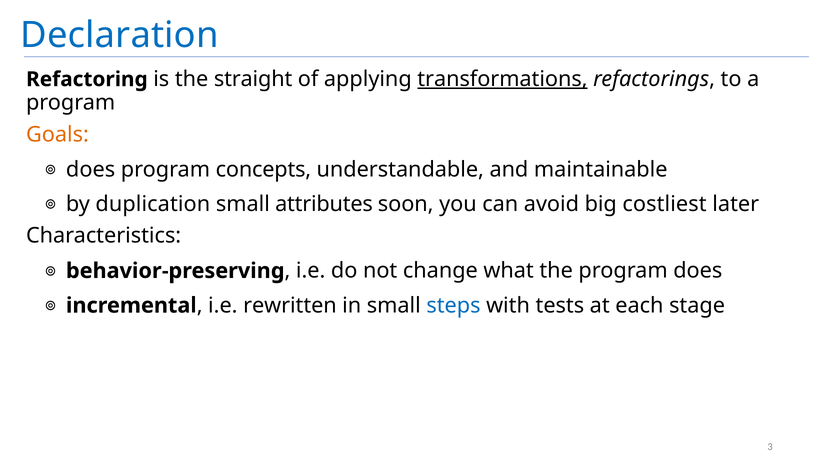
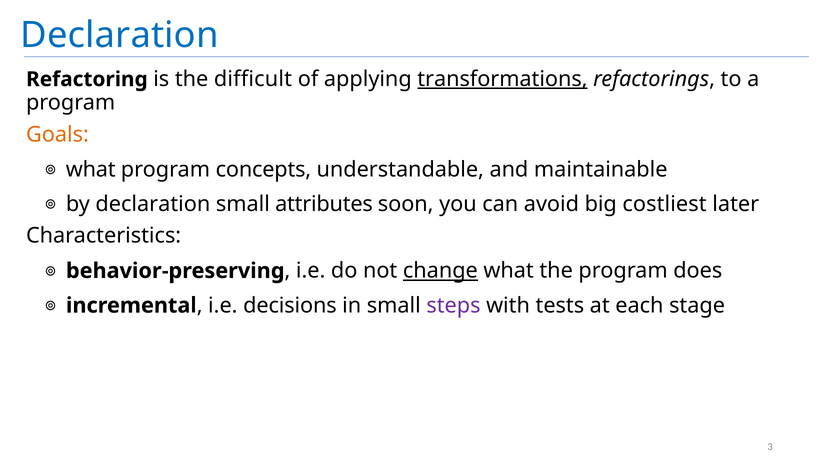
straight: straight -> difficult (253, 79)
does: does -> what (91, 170)
by duplication: duplication -> declaration (153, 204)
change underline: none -> present (440, 271)
rewritten: rewritten -> decisions (290, 306)
steps colour: blue -> purple (453, 306)
